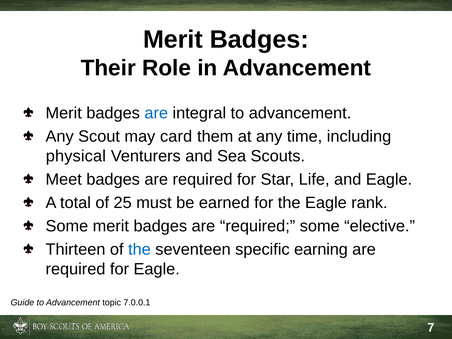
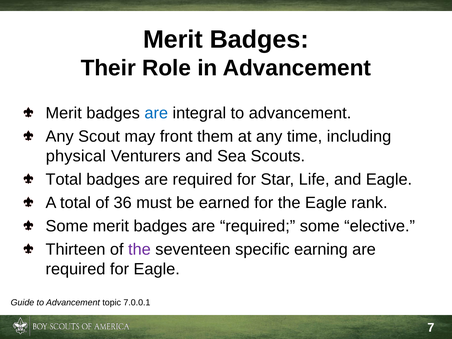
card: card -> front (176, 137)
Meet: Meet -> Total (64, 179)
25: 25 -> 36 (123, 203)
the colour: blue -> purple (139, 249)
